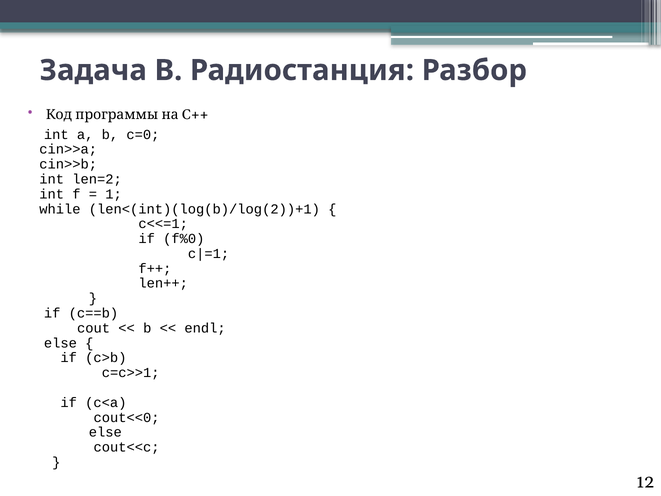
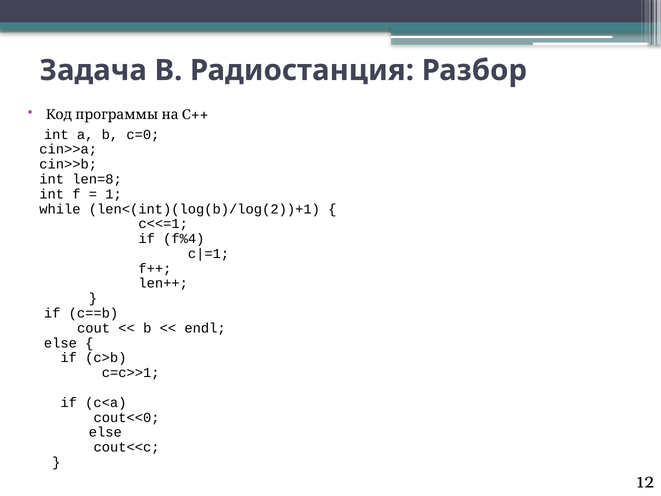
len=2: len=2 -> len=8 (97, 179)
f%0: f%0 -> f%4 (184, 239)
